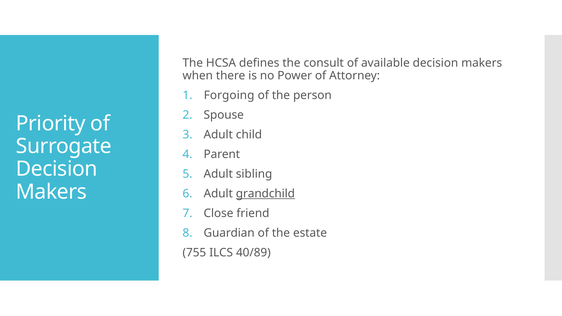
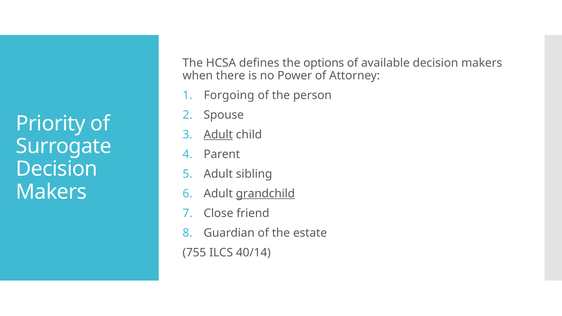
consult: consult -> options (324, 63)
Adult underline: none -> present (218, 135)
40/89: 40/89 -> 40/14 (253, 253)
